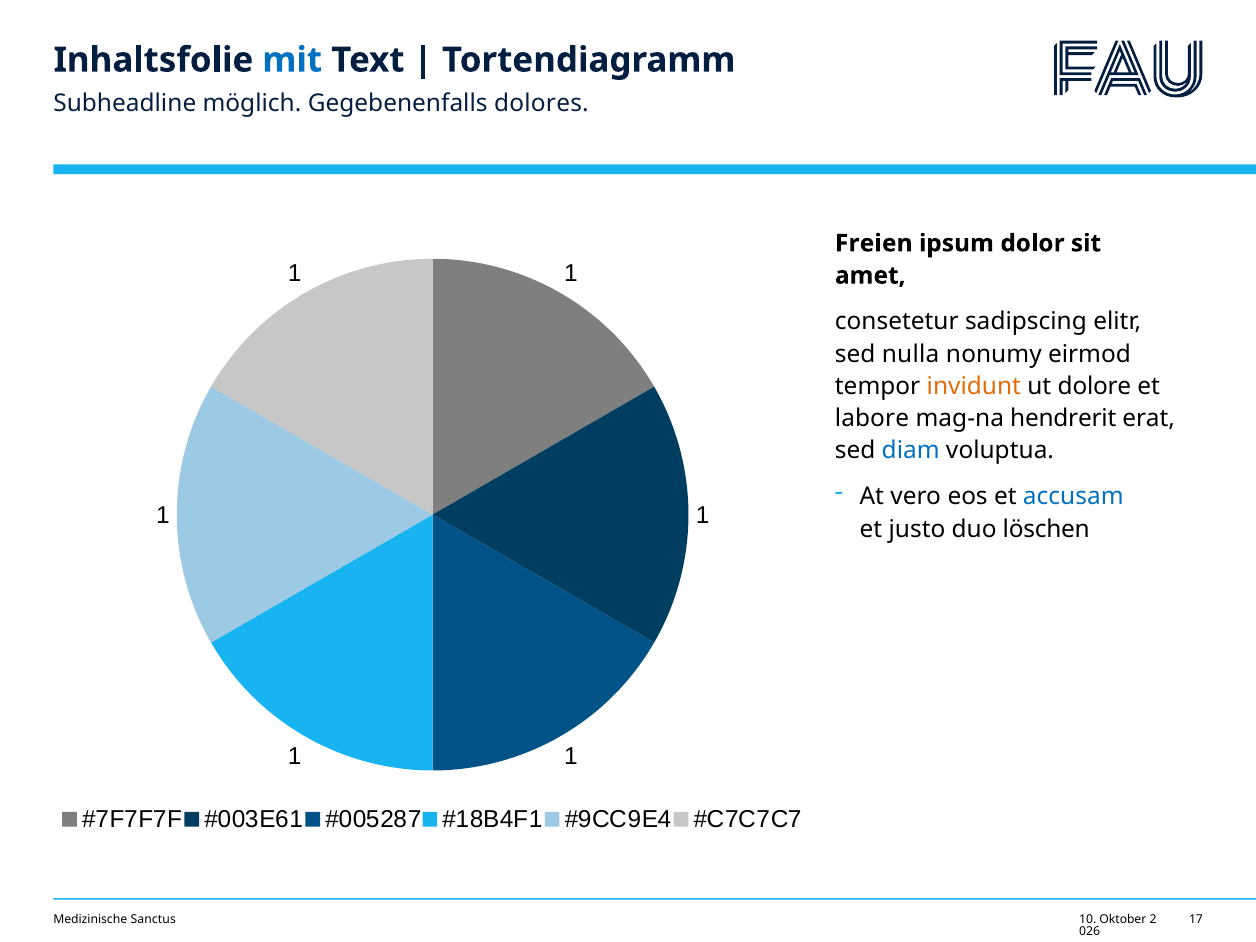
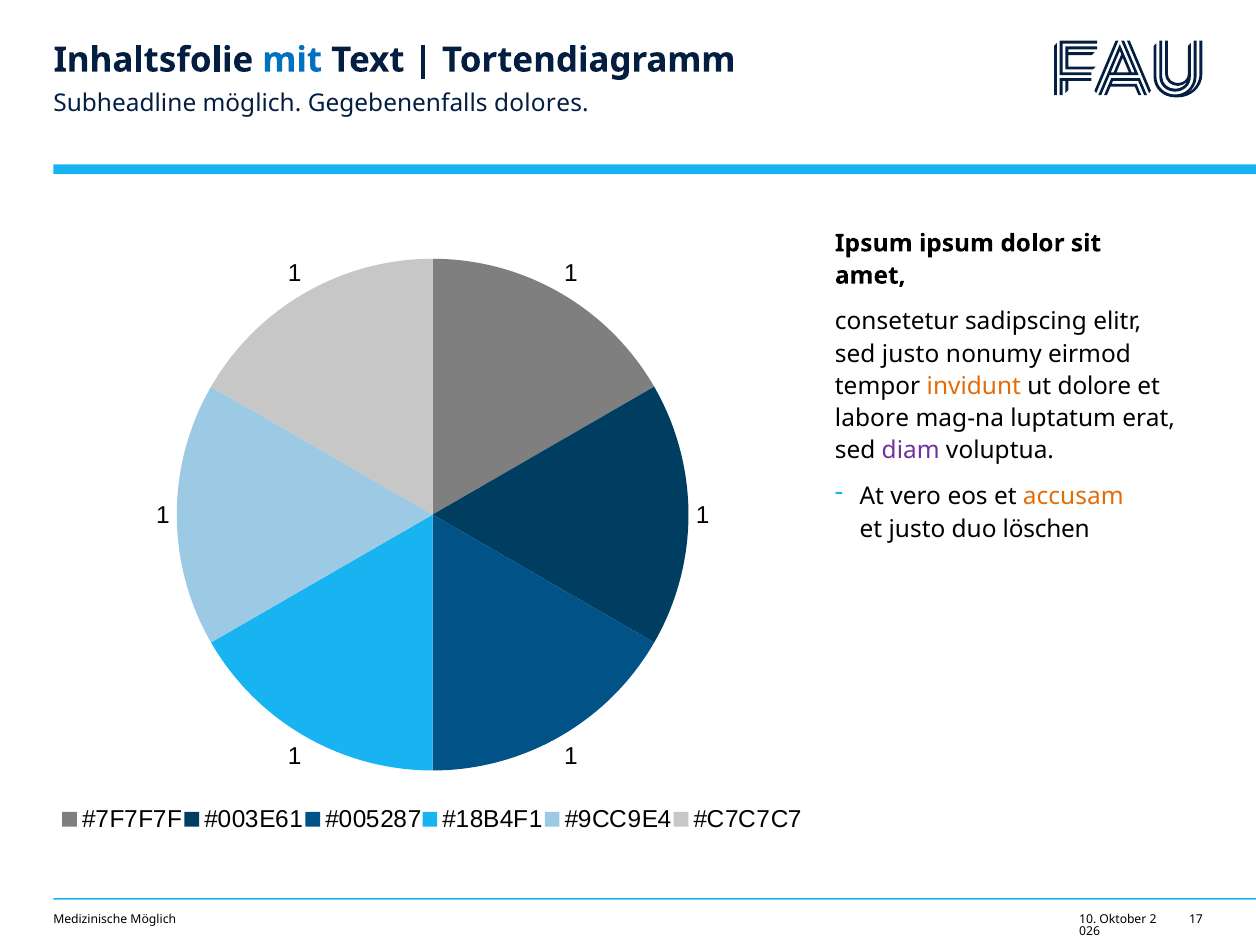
Freien: Freien -> Ipsum (874, 243)
sed nulla: nulla -> justo (911, 354)
hendrerit: hendrerit -> luptatum (1063, 418)
diam colour: blue -> purple (911, 451)
accusam colour: blue -> orange (1073, 497)
Medizinische Sanctus: Sanctus -> Möglich (153, 920)
